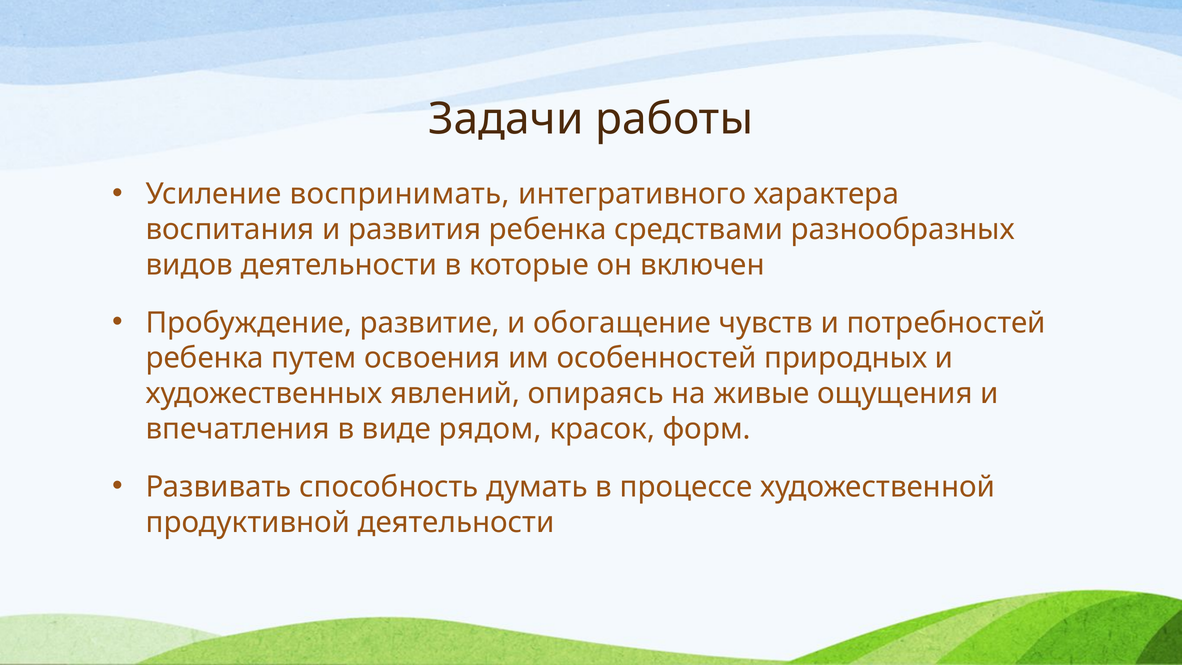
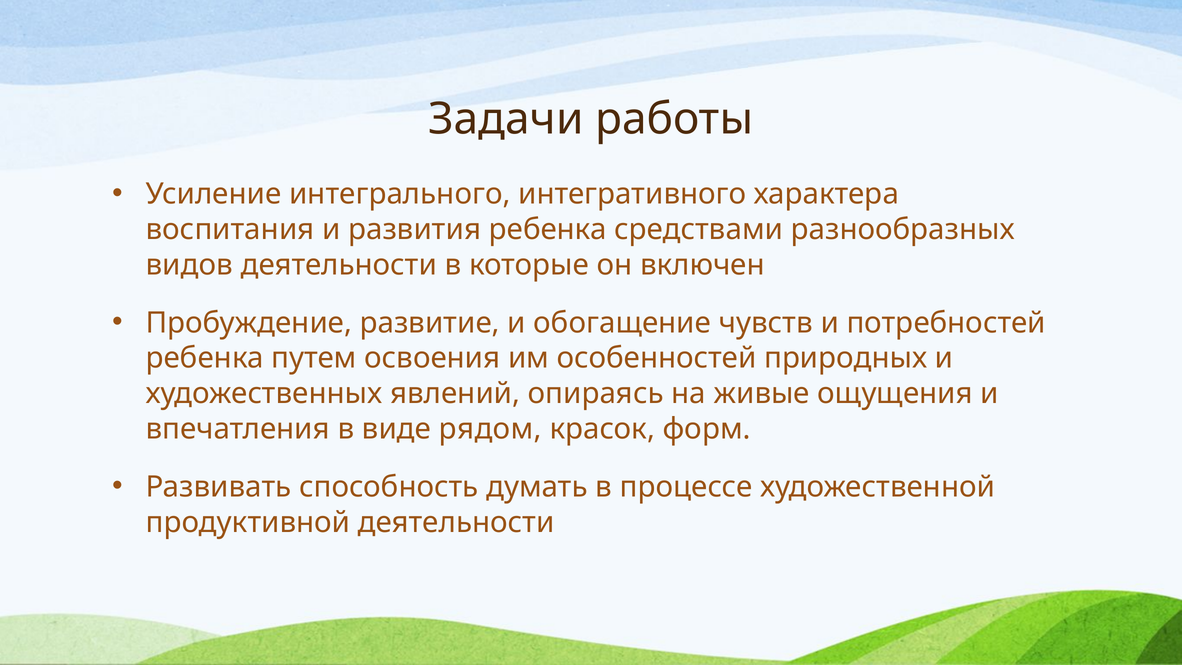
воспринимать: воспринимать -> интегрального (400, 194)
